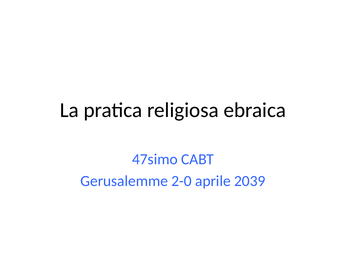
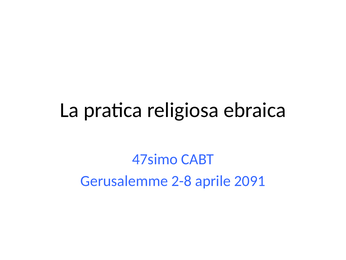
2-0: 2-0 -> 2-8 (182, 181)
2039: 2039 -> 2091 (250, 181)
